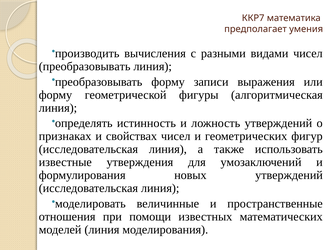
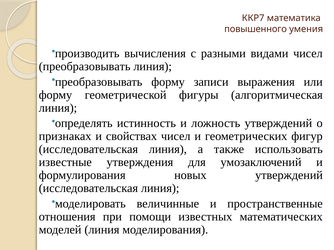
предполагает: предполагает -> повышенного (256, 29)
